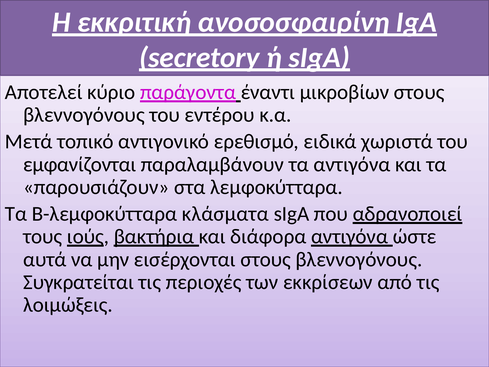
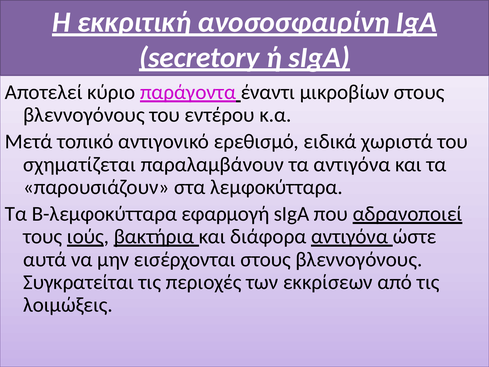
εμφανίζονται: εμφανίζονται -> σχηματίζεται (80, 164)
κλάσματα: κλάσματα -> εφαρμογή (225, 214)
